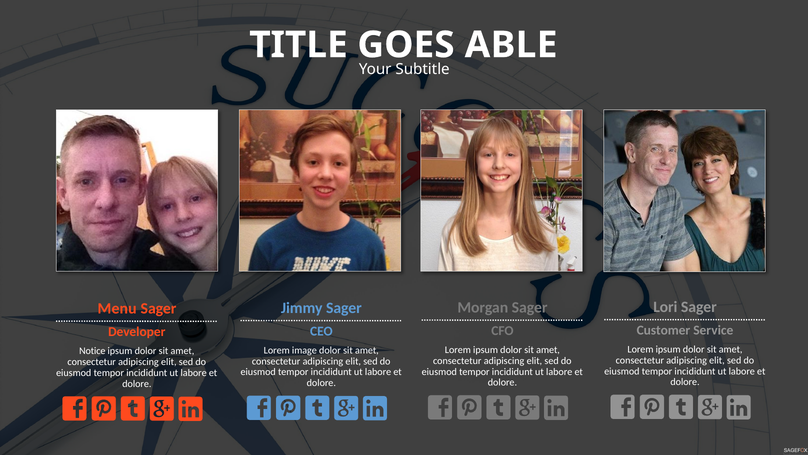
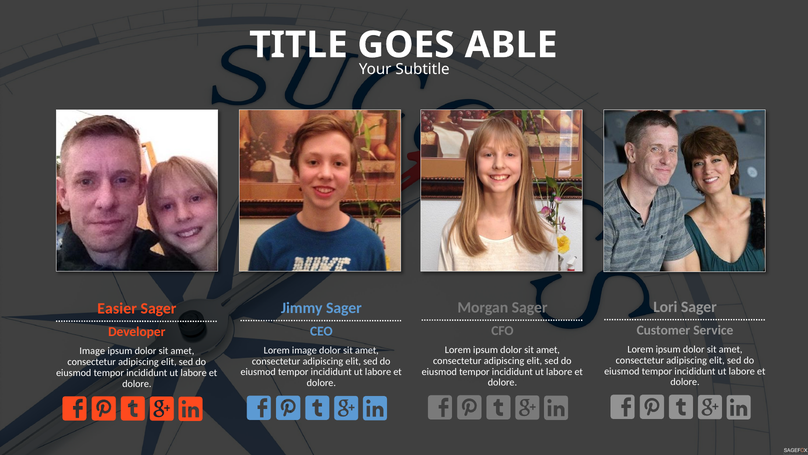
Menu: Menu -> Easier (117, 308)
Notice: Notice -> Image (92, 351)
